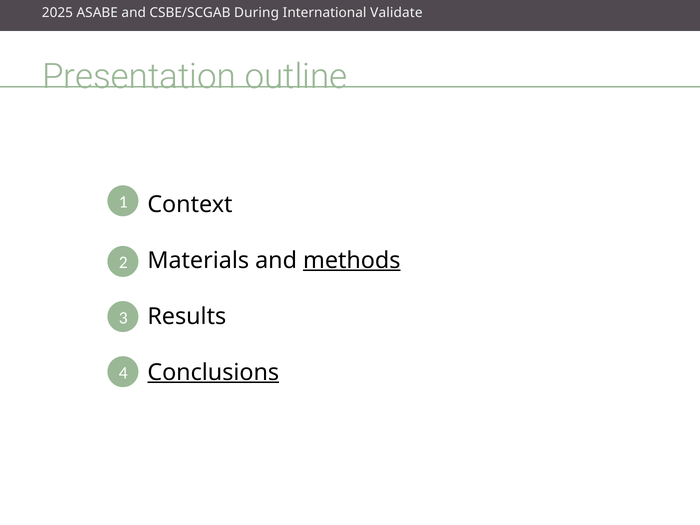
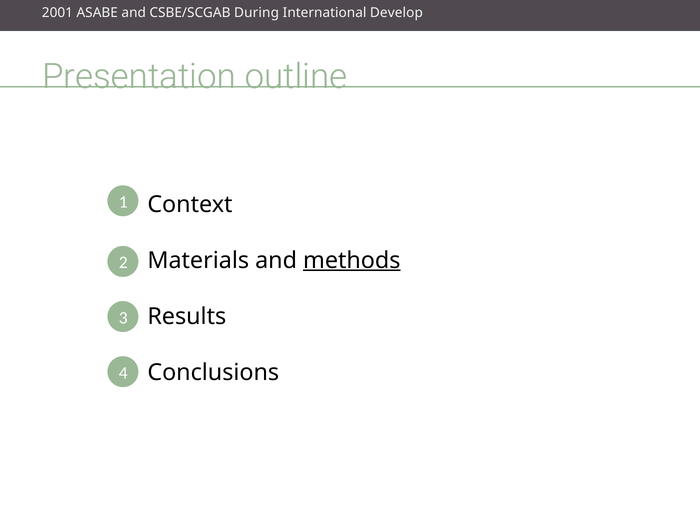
2025: 2025 -> 2001 (57, 13)
Validate: Validate -> Develop (396, 13)
Conclusions underline: present -> none (213, 372)
